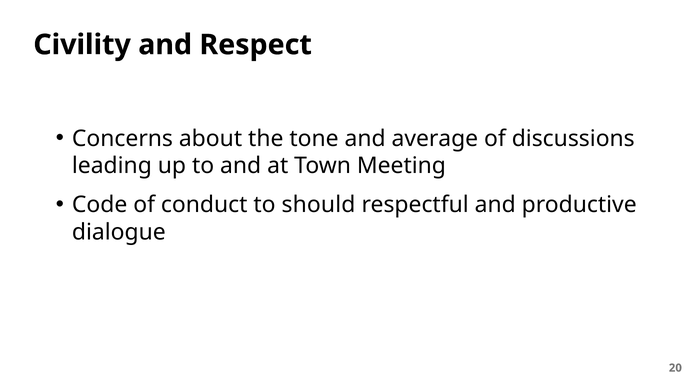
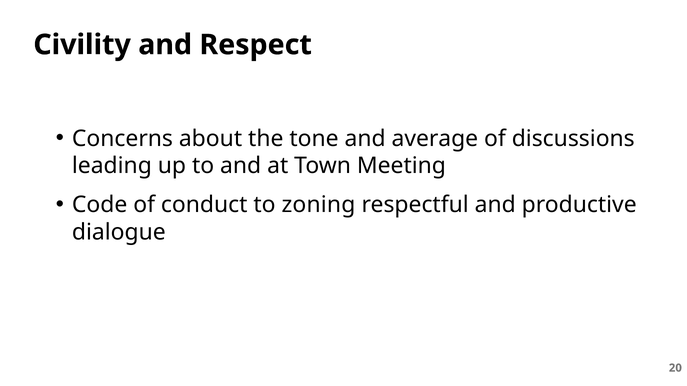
should: should -> zoning (318, 205)
